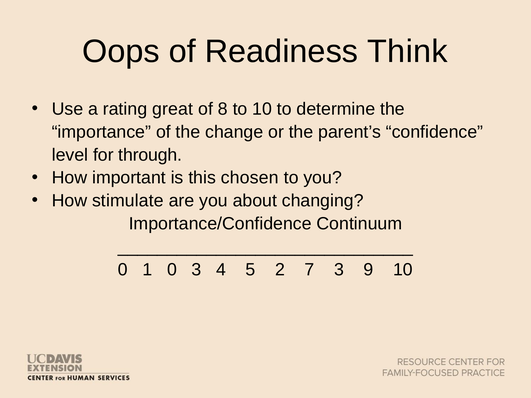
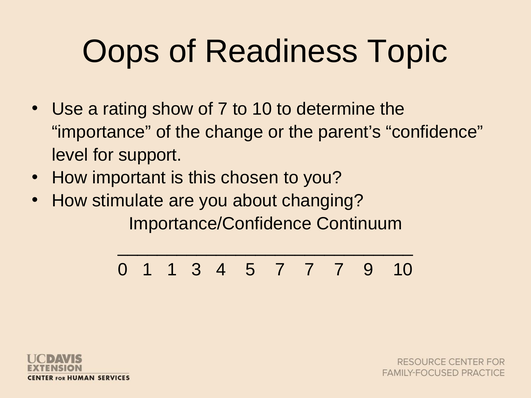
Think: Think -> Topic (408, 51)
great: great -> show (173, 109)
of 8: 8 -> 7 (223, 109)
through: through -> support (150, 155)
1 0: 0 -> 1 (172, 270)
5 2: 2 -> 7 (280, 270)
3: 3 -> 7 (339, 270)
